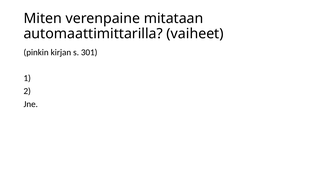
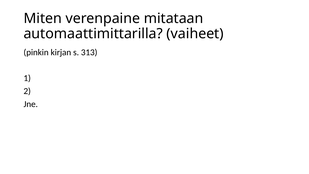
301: 301 -> 313 (89, 52)
